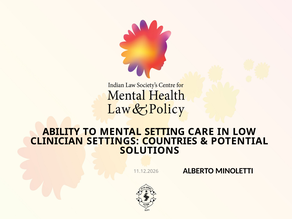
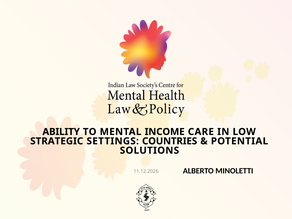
SETTING: SETTING -> INCOME (165, 132)
CLINICIAN: CLINICIAN -> STRATEGIC (57, 141)
